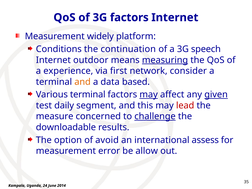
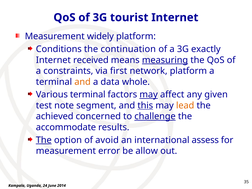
3G factors: factors -> tourist (129, 18)
speech: speech -> exactly (206, 49)
outdoor: outdoor -> received (91, 60)
experience: experience -> constraints (68, 71)
network consider: consider -> platform (188, 71)
based: based -> whole (136, 82)
given underline: present -> none (216, 95)
daily: daily -> note (64, 105)
this underline: none -> present (145, 105)
lead colour: red -> orange (185, 105)
measure: measure -> achieved (55, 116)
downloadable: downloadable -> accommodate (66, 127)
The underline: none -> present (44, 140)
